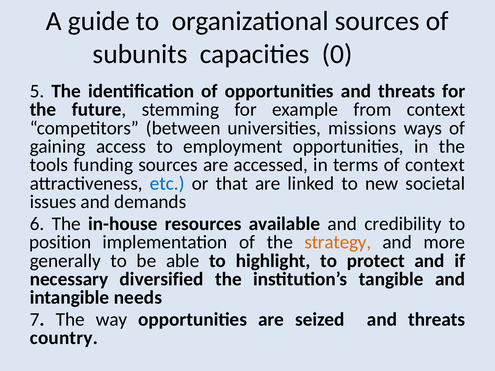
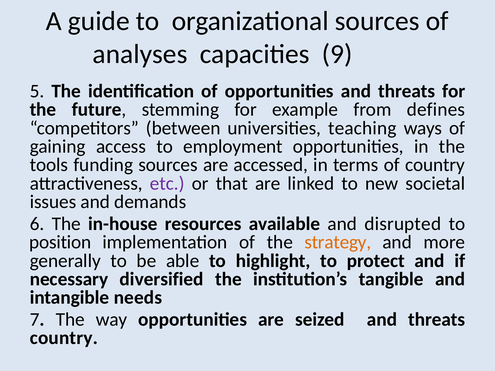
subunits: subunits -> analyses (140, 54)
0: 0 -> 9 (337, 54)
from context: context -> defines (436, 110)
missions: missions -> teaching (362, 128)
of context: context -> country (435, 165)
etc colour: blue -> purple (167, 184)
credibility: credibility -> disrupted (403, 224)
